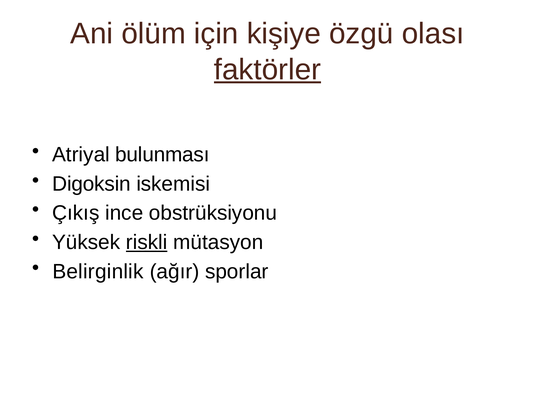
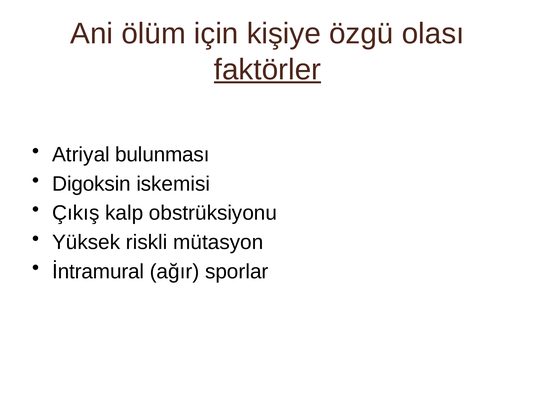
ince: ince -> kalp (124, 213)
riskli underline: present -> none (147, 242)
Belirginlik: Belirginlik -> İntramural (98, 271)
